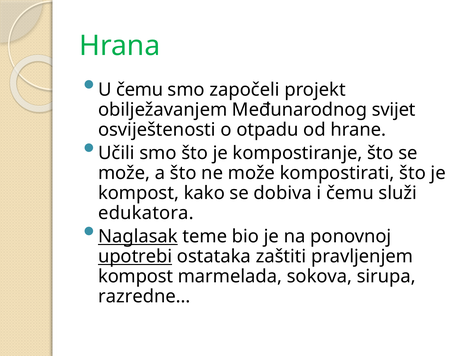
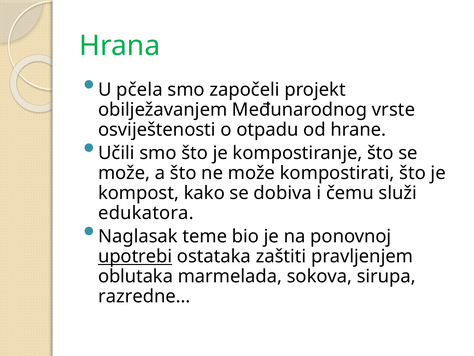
U čemu: čemu -> pčela (139, 90)
svijet: svijet -> vrste (393, 110)
Naglasak underline: present -> none (138, 236)
kompost: kompost -> oblutaka (136, 276)
